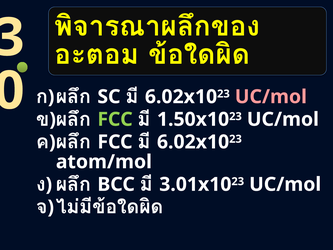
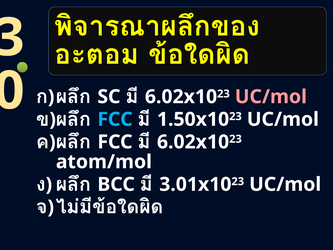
FCC colour: light green -> light blue (115, 119)
